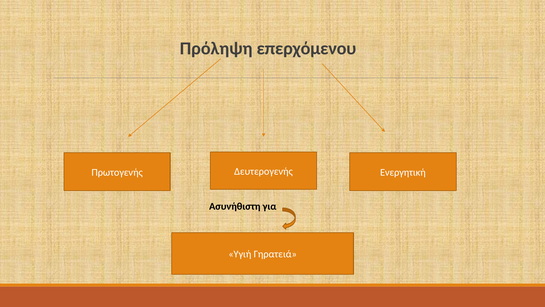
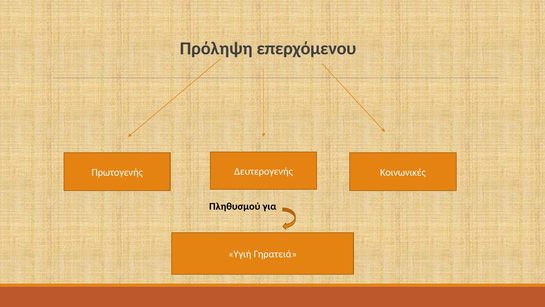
Ενεργητική: Ενεργητική -> Κοινωνικές (403, 172)
Ασυνήθιστη: Ασυνήθιστη -> Πληθυσμού (235, 206)
